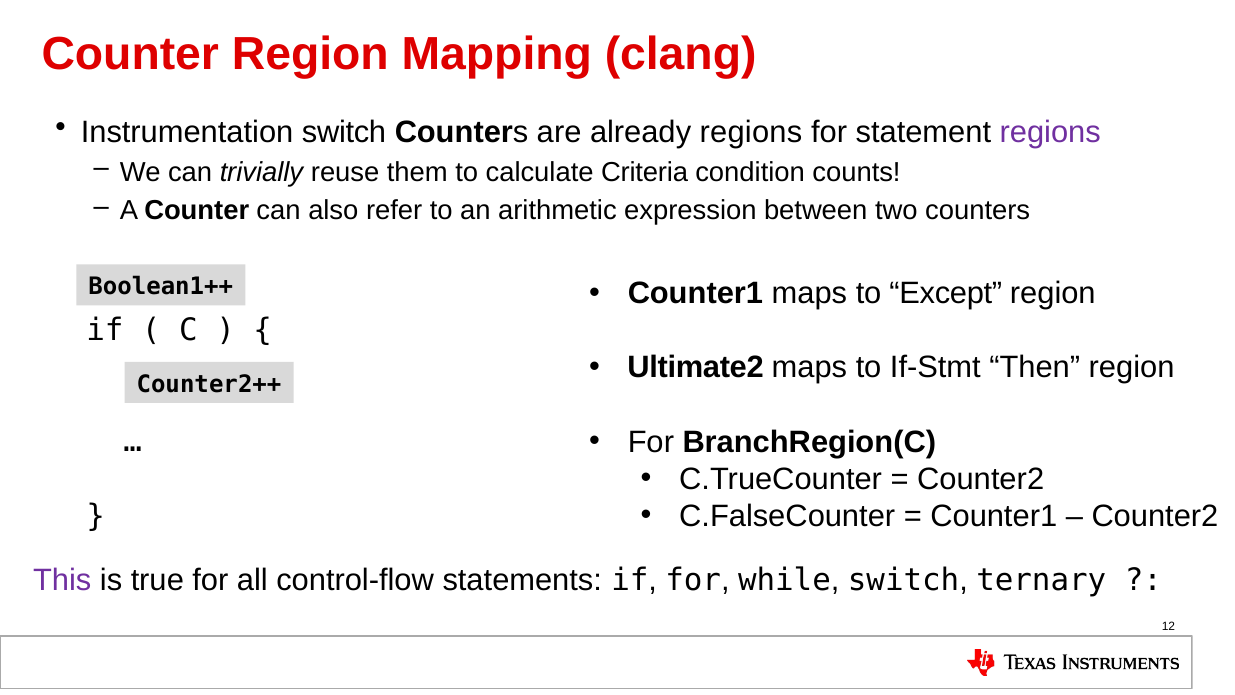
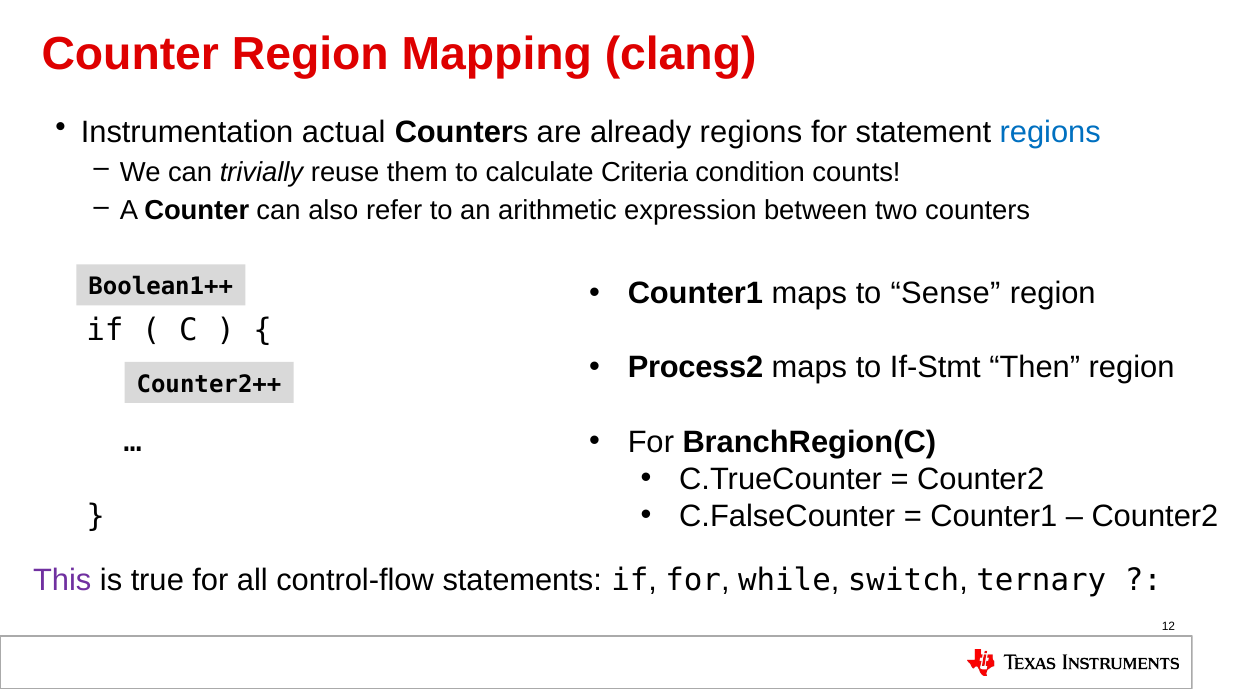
Instrumentation switch: switch -> actual (344, 132)
regions colour: purple -> blue (1050, 132)
Except: Except -> Sense (945, 294)
Ultimate2: Ultimate2 -> Process2 (696, 368)
